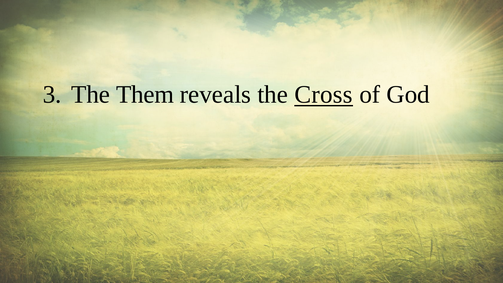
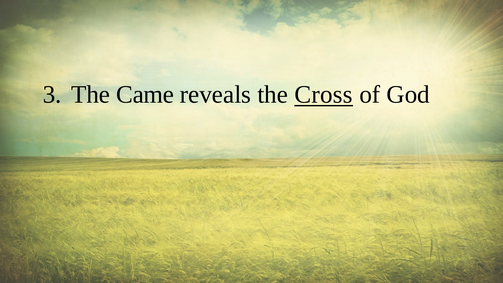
Them: Them -> Came (145, 94)
